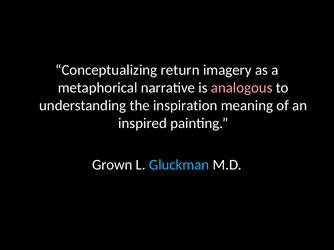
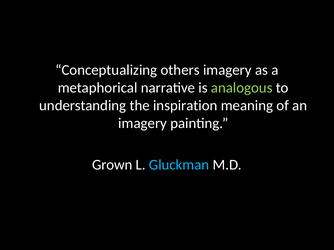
return: return -> others (180, 70)
analogous colour: pink -> light green (242, 88)
inspired: inspired -> imagery (143, 124)
